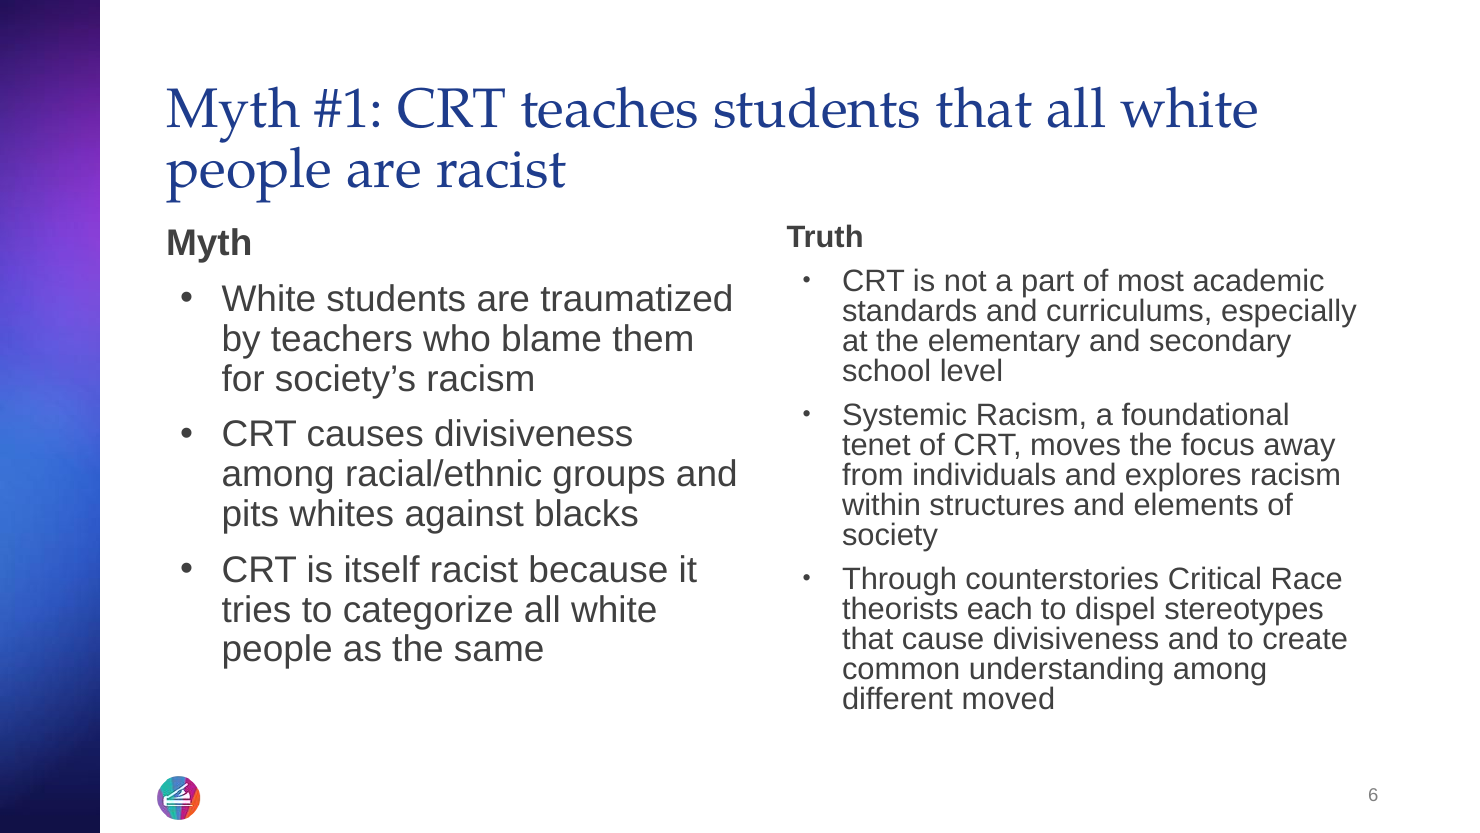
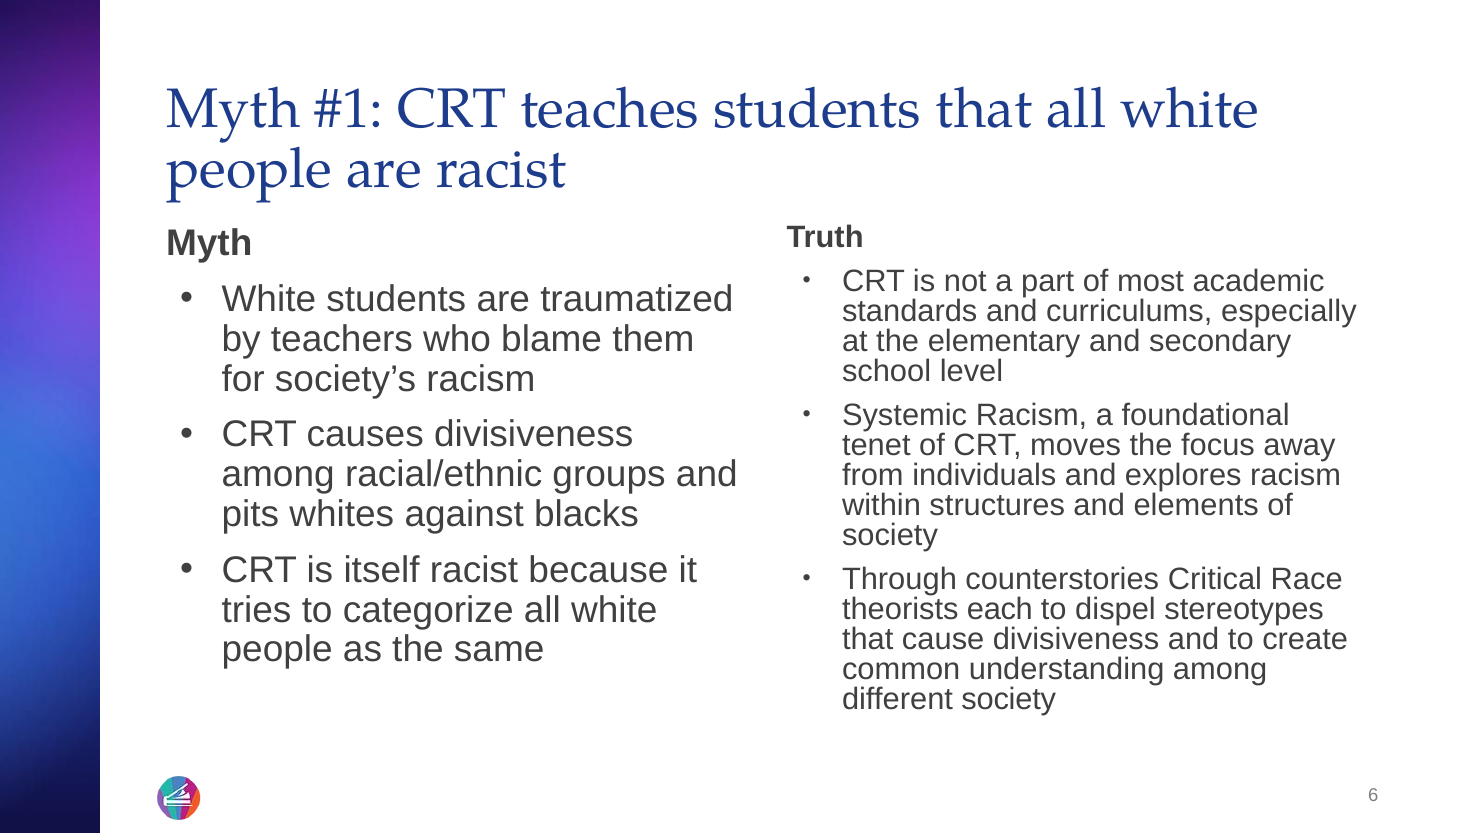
different moved: moved -> society (1009, 699)
